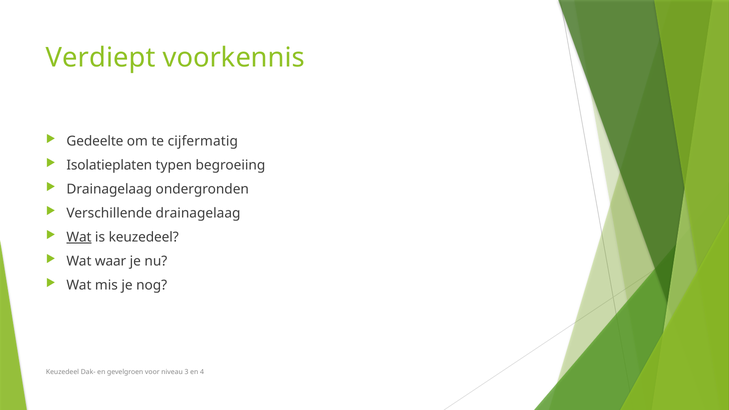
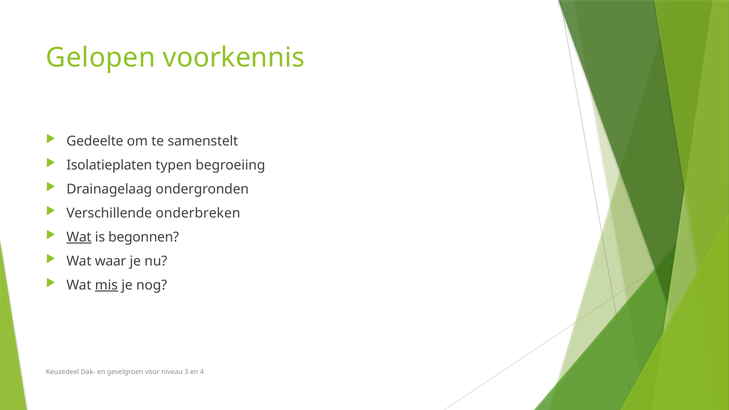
Verdiept: Verdiept -> Gelopen (101, 57)
cijfermatig: cijfermatig -> samenstelt (203, 141)
Verschillende drainagelaag: drainagelaag -> onderbreken (198, 213)
is keuzedeel: keuzedeel -> begonnen (144, 237)
mis underline: none -> present (106, 285)
